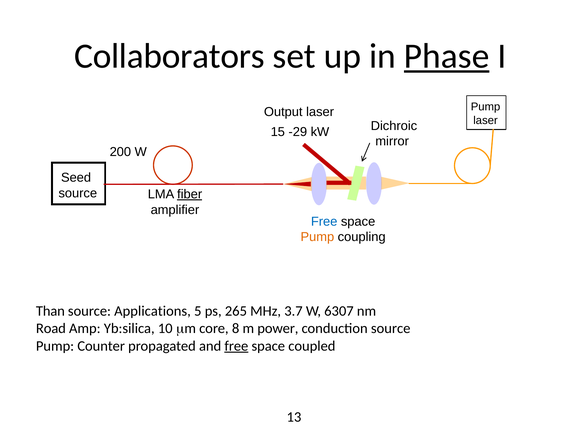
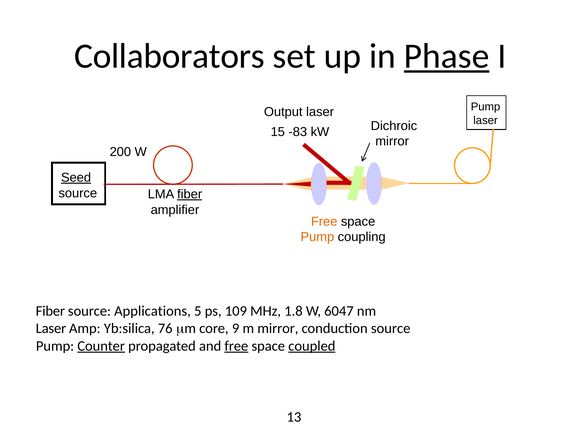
-29: -29 -> -83 (298, 132)
Seed underline: none -> present (76, 178)
Free colour: blue -> orange (324, 221)
Than: Than -> Fiber (50, 311)
265: 265 -> 109 (236, 311)
3.7: 3.7 -> 1.8 (293, 311)
6307: 6307 -> 6047 (339, 311)
Road: Road -> Laser (51, 328)
10: 10 -> 76 (165, 328)
8: 8 -> 9 (236, 328)
m power: power -> mirror (278, 328)
Counter underline: none -> present (101, 346)
coupled underline: none -> present (312, 346)
